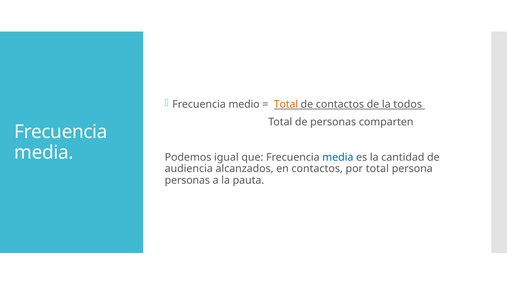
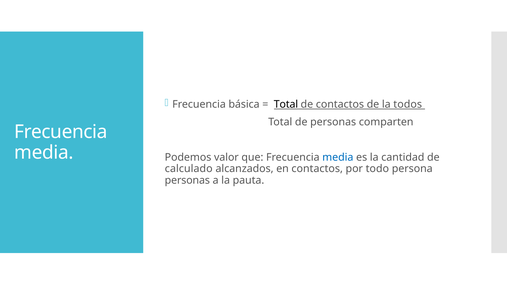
medio: medio -> básica (244, 104)
Total colour: orange -> black (286, 104)
igual: igual -> valor (226, 158)
audiencia: audiencia -> calculado (189, 169)
por total: total -> todo (377, 169)
